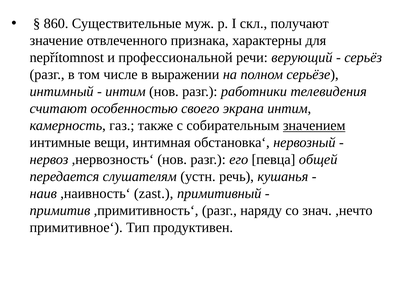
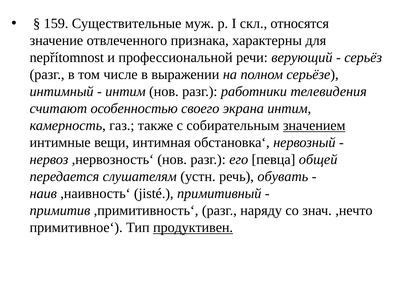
860: 860 -> 159 (56, 23)
получают: получают -> относятся (300, 23)
кушанья: кушанья -> обувать (283, 176)
zast: zast -> jisté (154, 193)
продуктивен underline: none -> present (193, 227)
